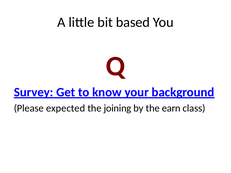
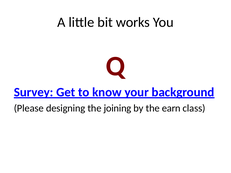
based: based -> works (133, 22)
expected: expected -> designing (66, 108)
